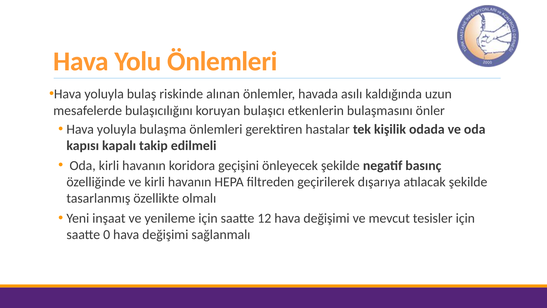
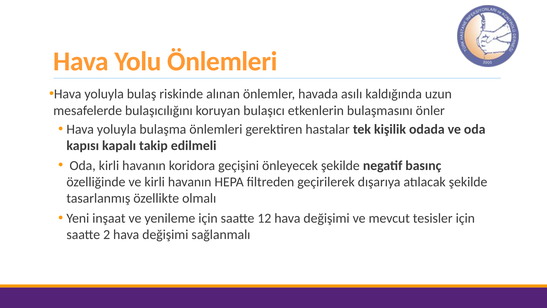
0: 0 -> 2 (107, 234)
